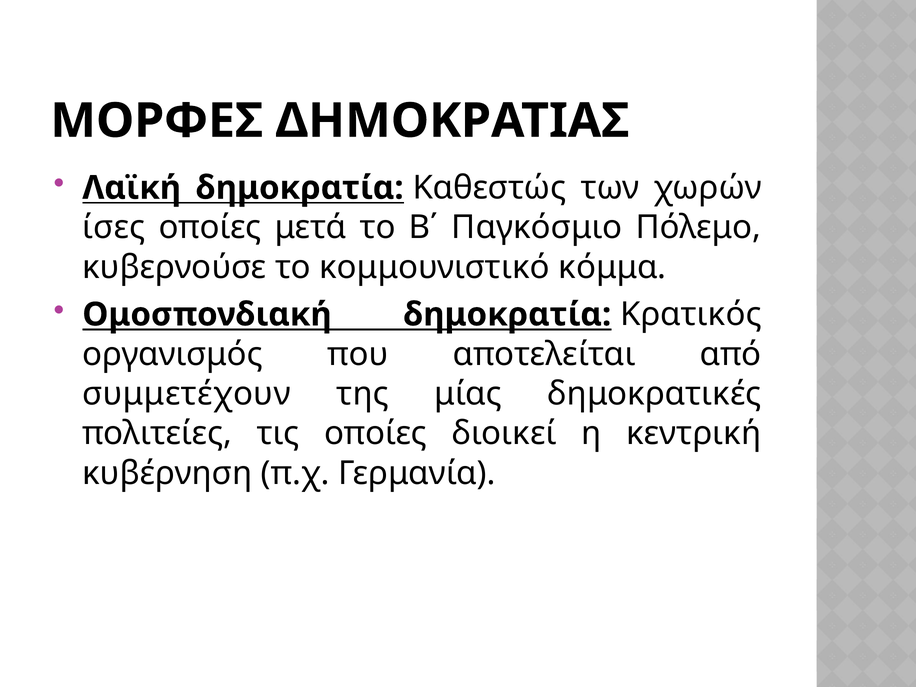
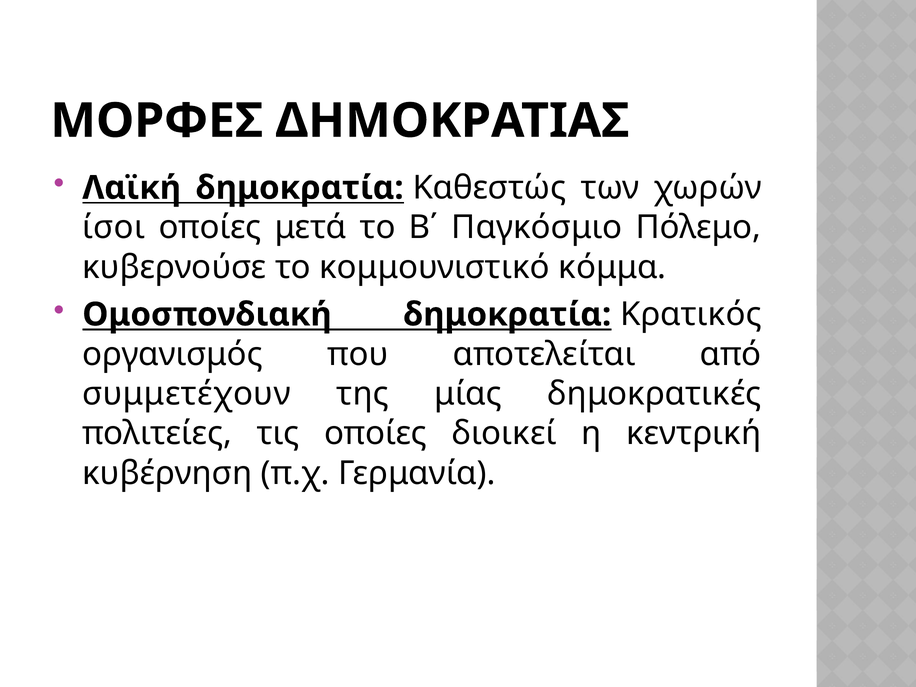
ίσες: ίσες -> ίσοι (114, 228)
